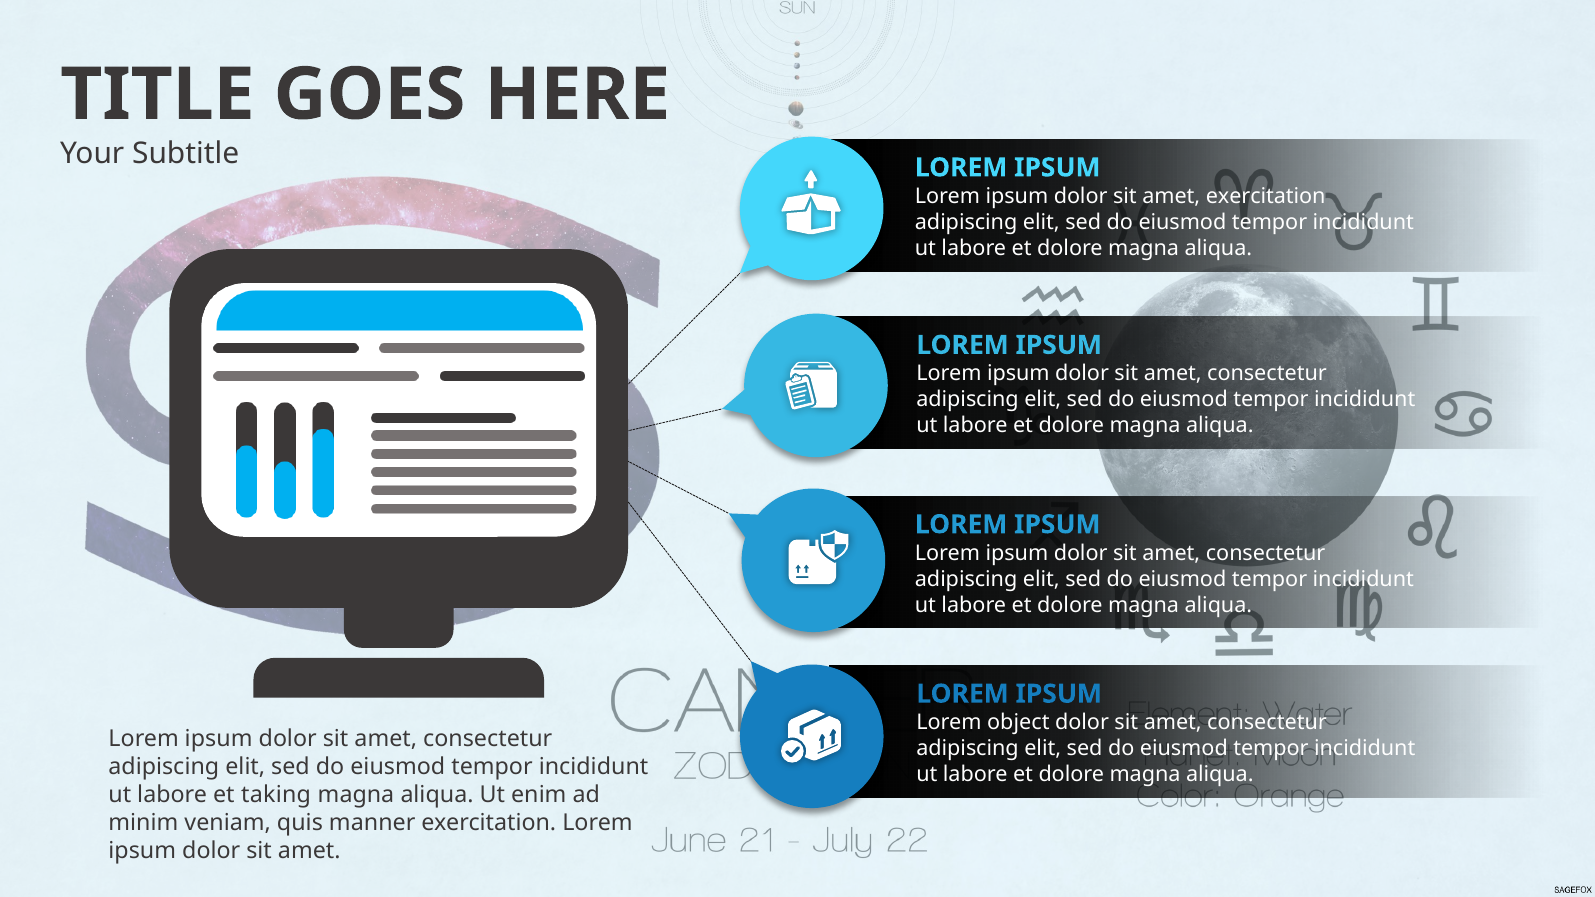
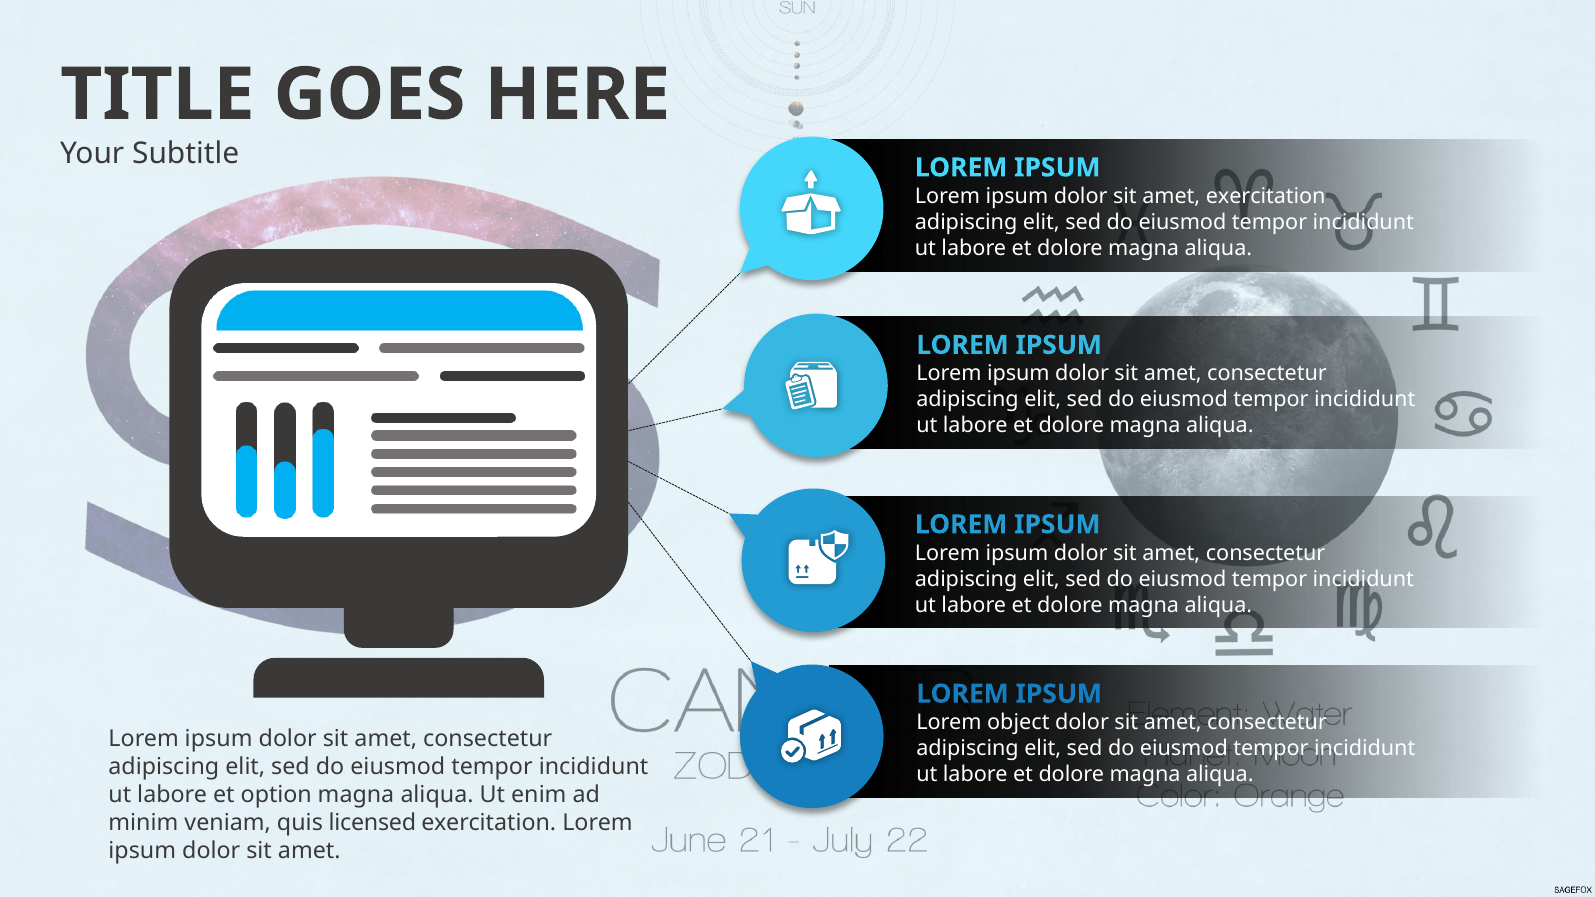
taking: taking -> option (276, 795)
manner: manner -> licensed (372, 823)
